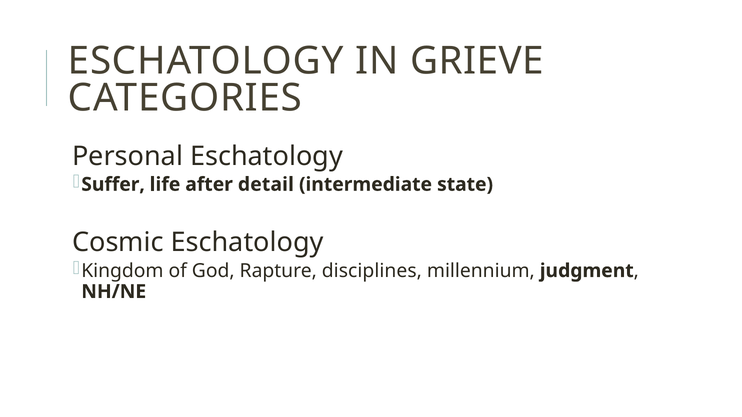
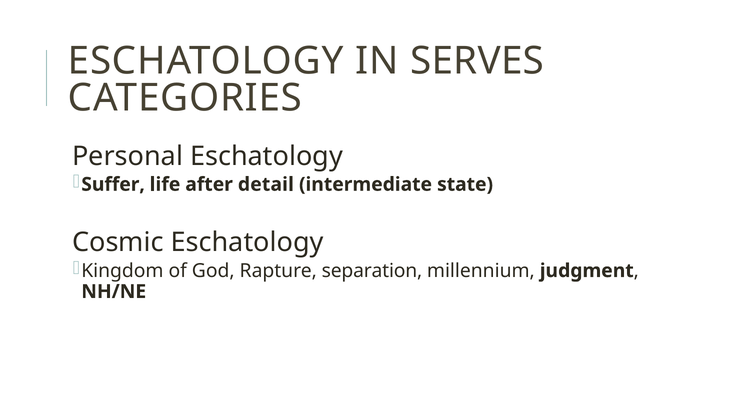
GRIEVE: GRIEVE -> SERVES (477, 61)
disciplines: disciplines -> separation (372, 271)
